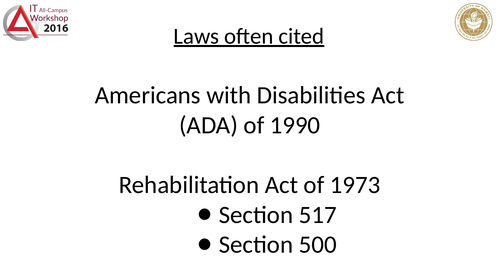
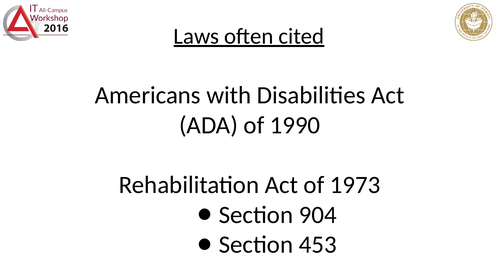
517: 517 -> 904 (318, 215)
500: 500 -> 453 (318, 245)
